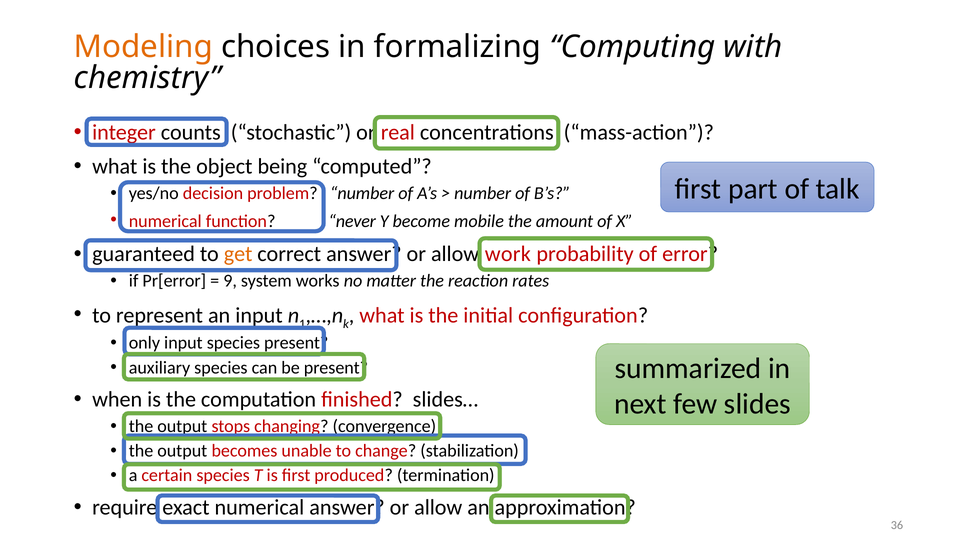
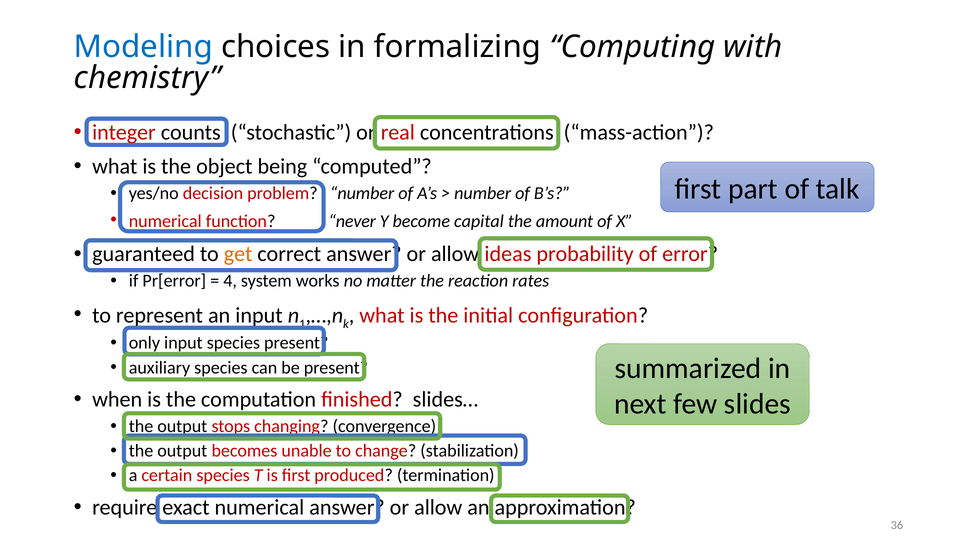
Modeling colour: orange -> blue (143, 47)
mobile: mobile -> capital (479, 221)
work: work -> ideas (508, 254)
9: 9 -> 4 (230, 281)
